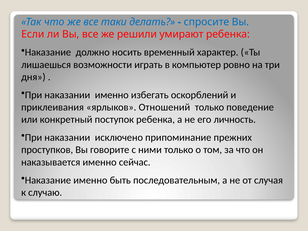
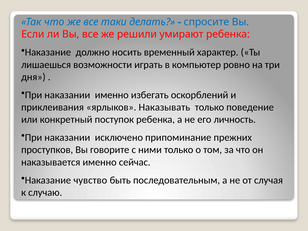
Отношений: Отношений -> Наказывать (164, 107)
Наказание именно: именно -> чувство (90, 180)
